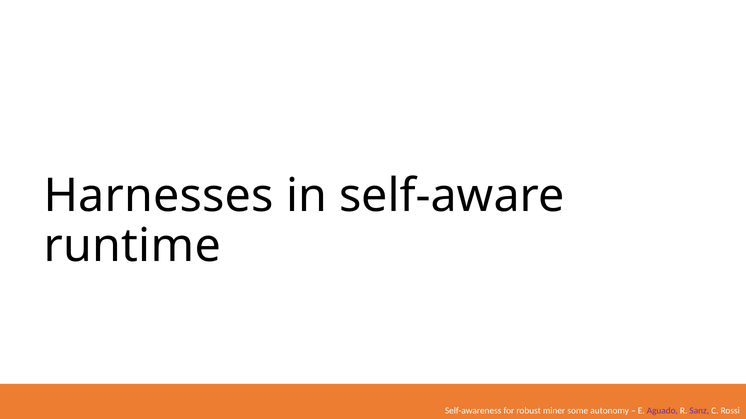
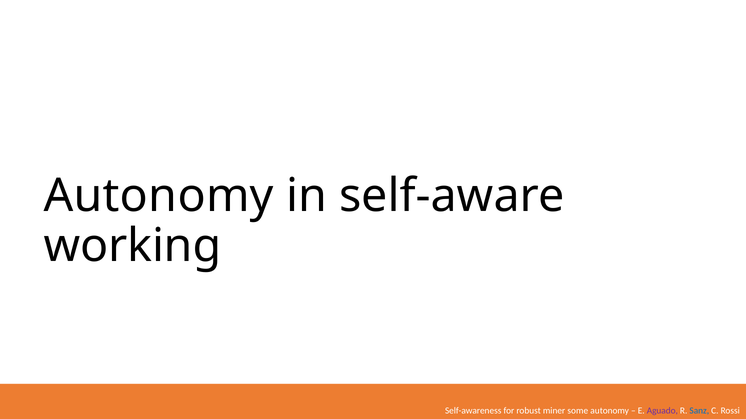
Harnesses: Harnesses -> Autonomy (159, 196)
runtime: runtime -> working (133, 246)
Sanz colour: purple -> blue (699, 411)
